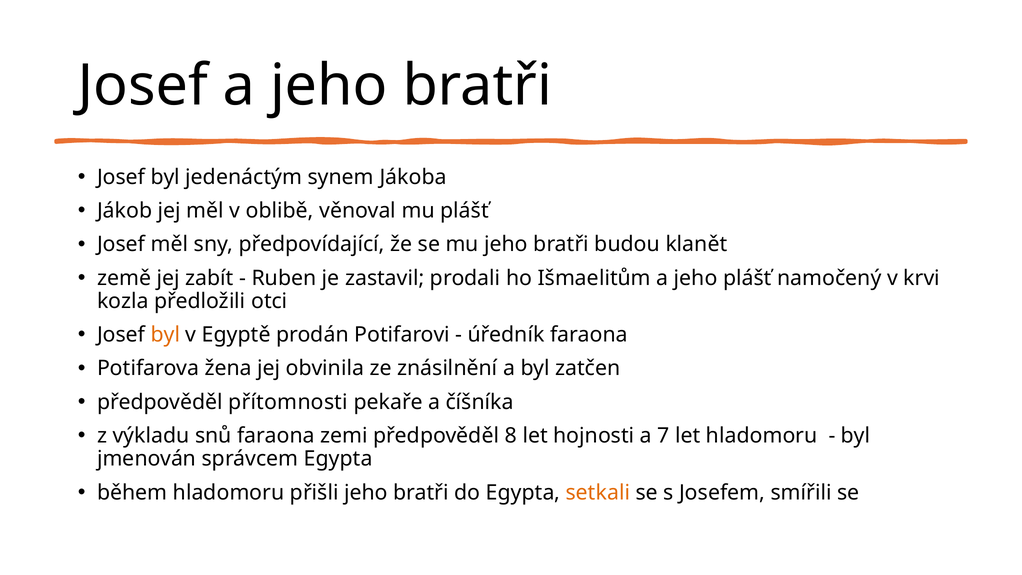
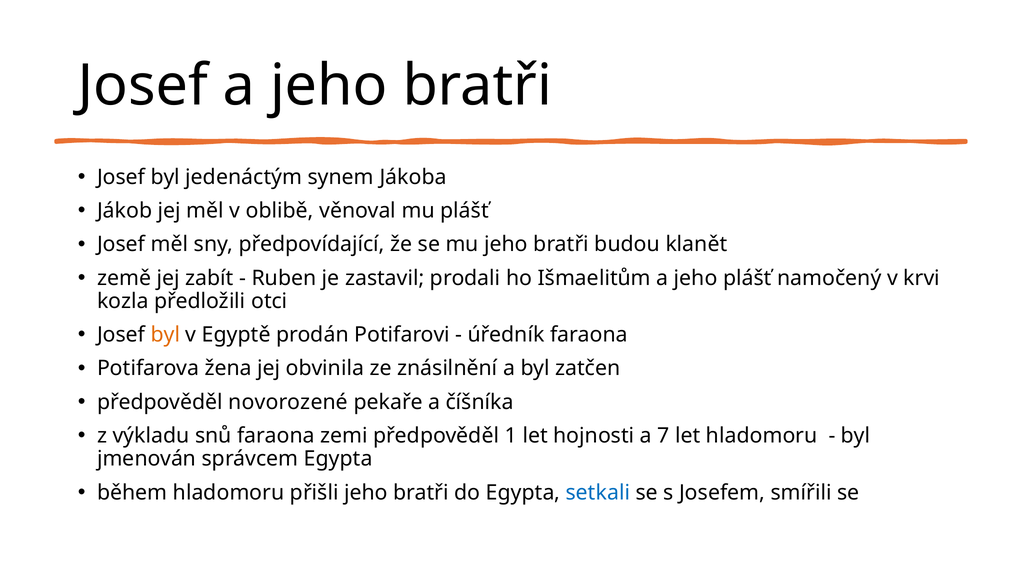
přítomnosti: přítomnosti -> novorozené (288, 402)
8: 8 -> 1 (511, 436)
setkali colour: orange -> blue (598, 492)
